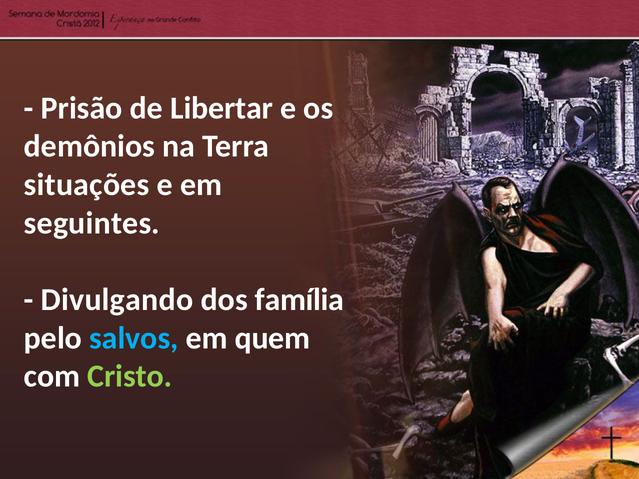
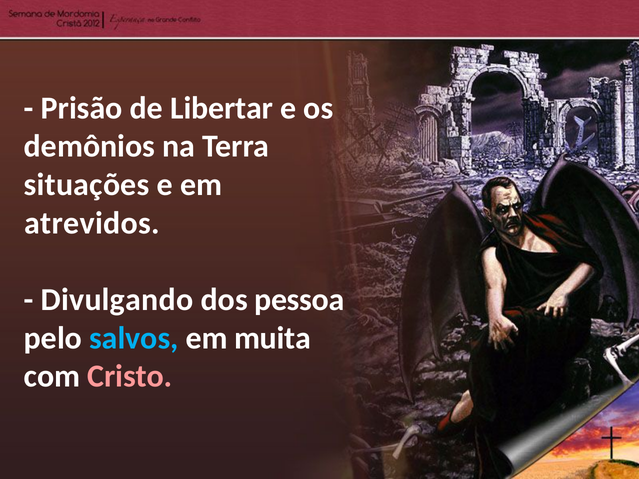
seguintes: seguintes -> atrevidos (92, 223)
família: família -> pessoa (299, 300)
quem: quem -> muita (273, 338)
Cristo colour: light green -> pink (130, 377)
